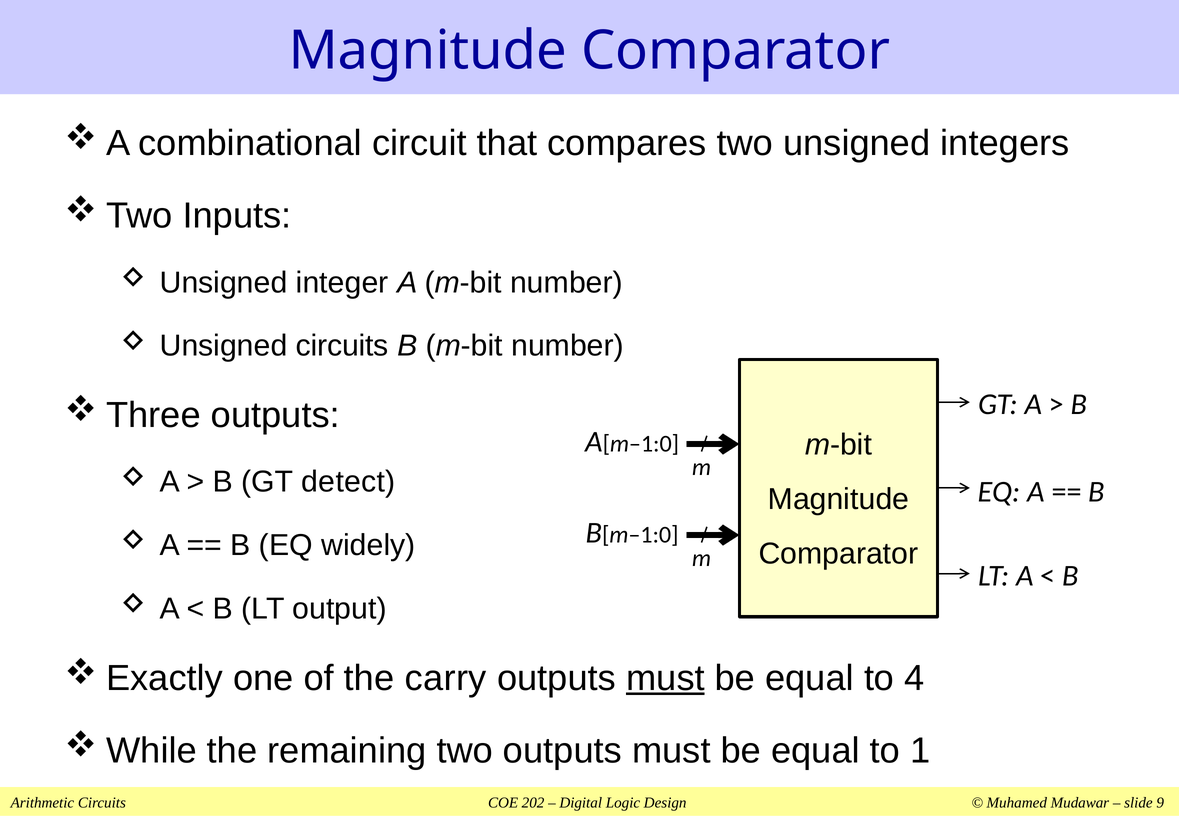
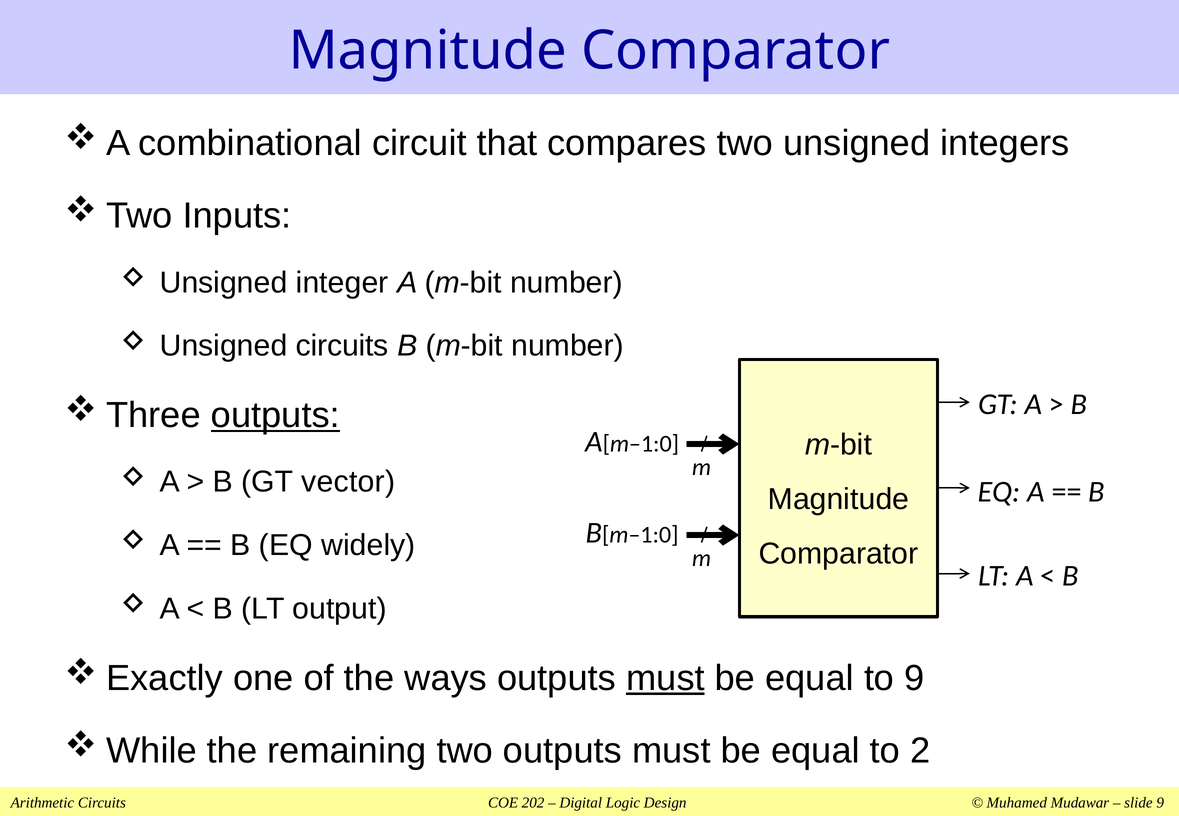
outputs underline: none -> present (275, 415)
detect: detect -> vector (348, 482)
carry: carry -> ways (446, 678)
to 4: 4 -> 9 (914, 678)
1: 1 -> 2 (920, 751)
